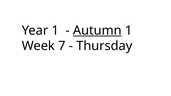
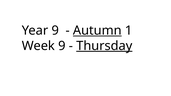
Year 1: 1 -> 9 (55, 31)
Week 7: 7 -> 9 (62, 46)
Thursday underline: none -> present (104, 46)
